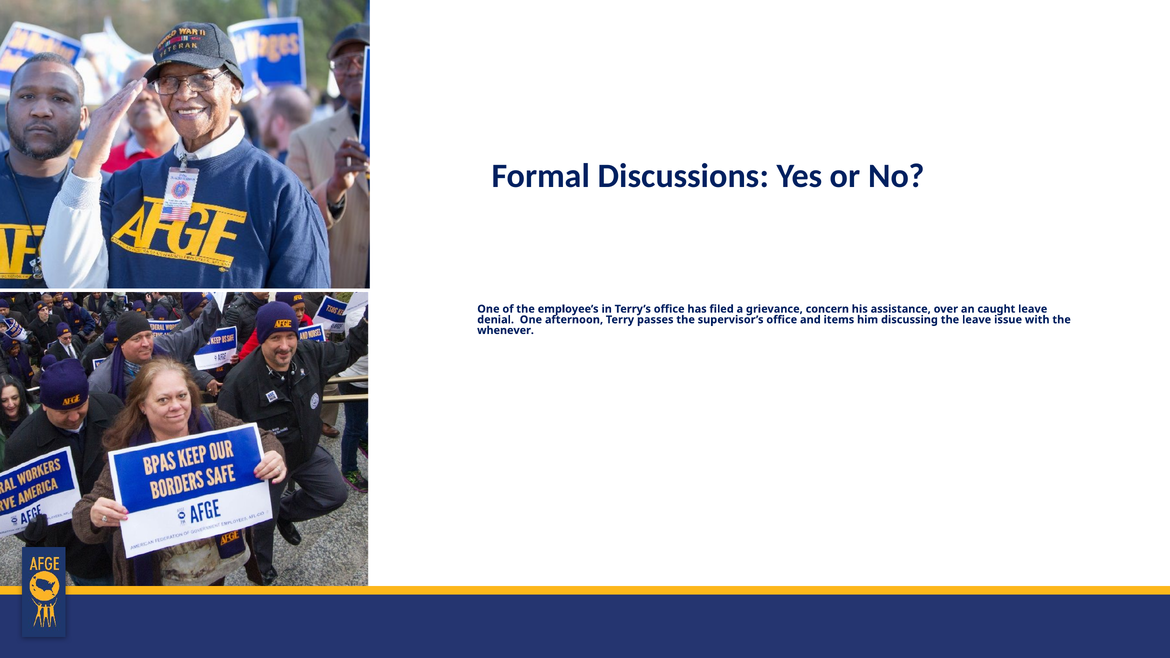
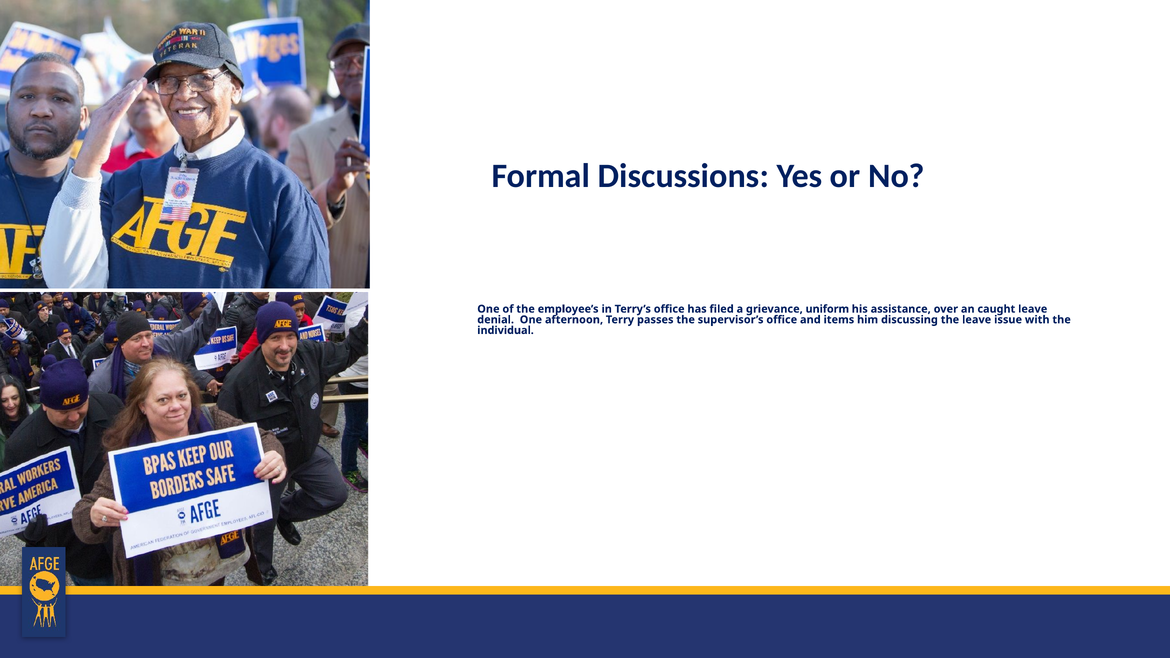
concern: concern -> uniform (827, 309)
whenever: whenever -> individual (506, 330)
